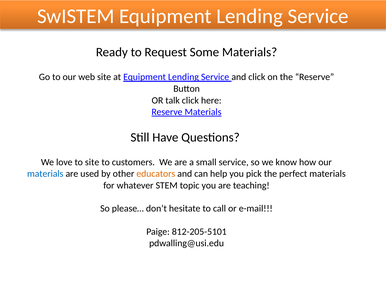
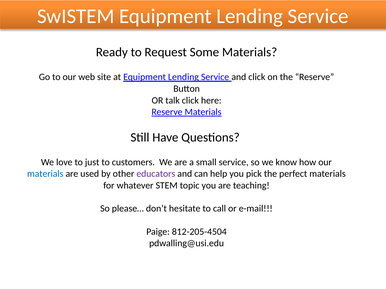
to site: site -> just (92, 163)
educators colour: orange -> purple (156, 174)
812-205-5101: 812-205-5101 -> 812-205-4504 (199, 232)
